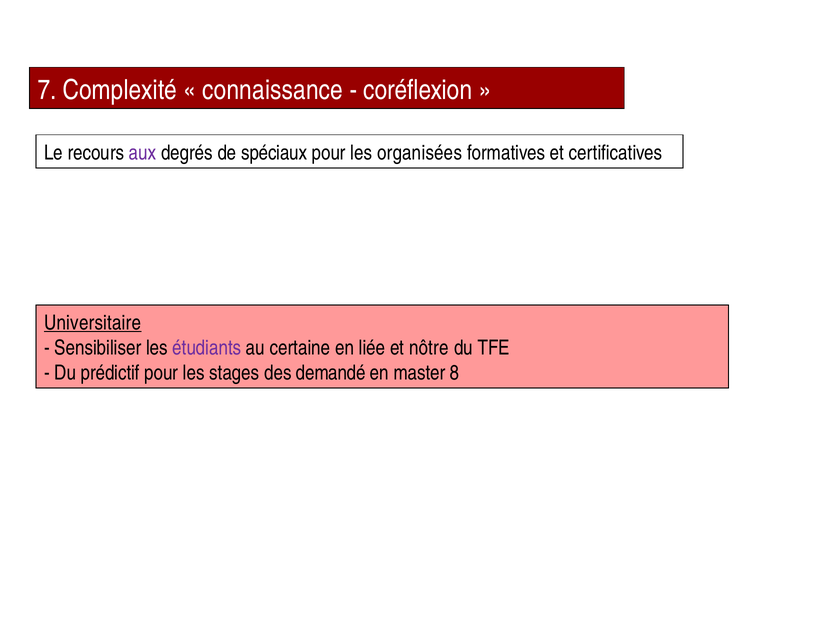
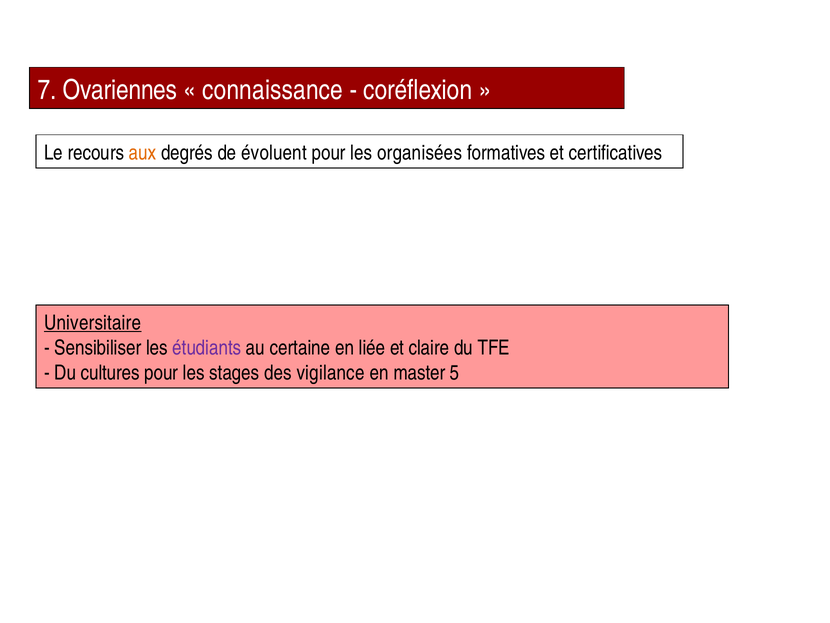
Complexité: Complexité -> Ovariennes (120, 90)
aux colour: purple -> orange (143, 153)
spéciaux: spéciaux -> évoluent (274, 153)
nôtre: nôtre -> claire (429, 348)
prédictif: prédictif -> cultures (110, 373)
demandé: demandé -> vigilance (331, 373)
8: 8 -> 5 (455, 373)
